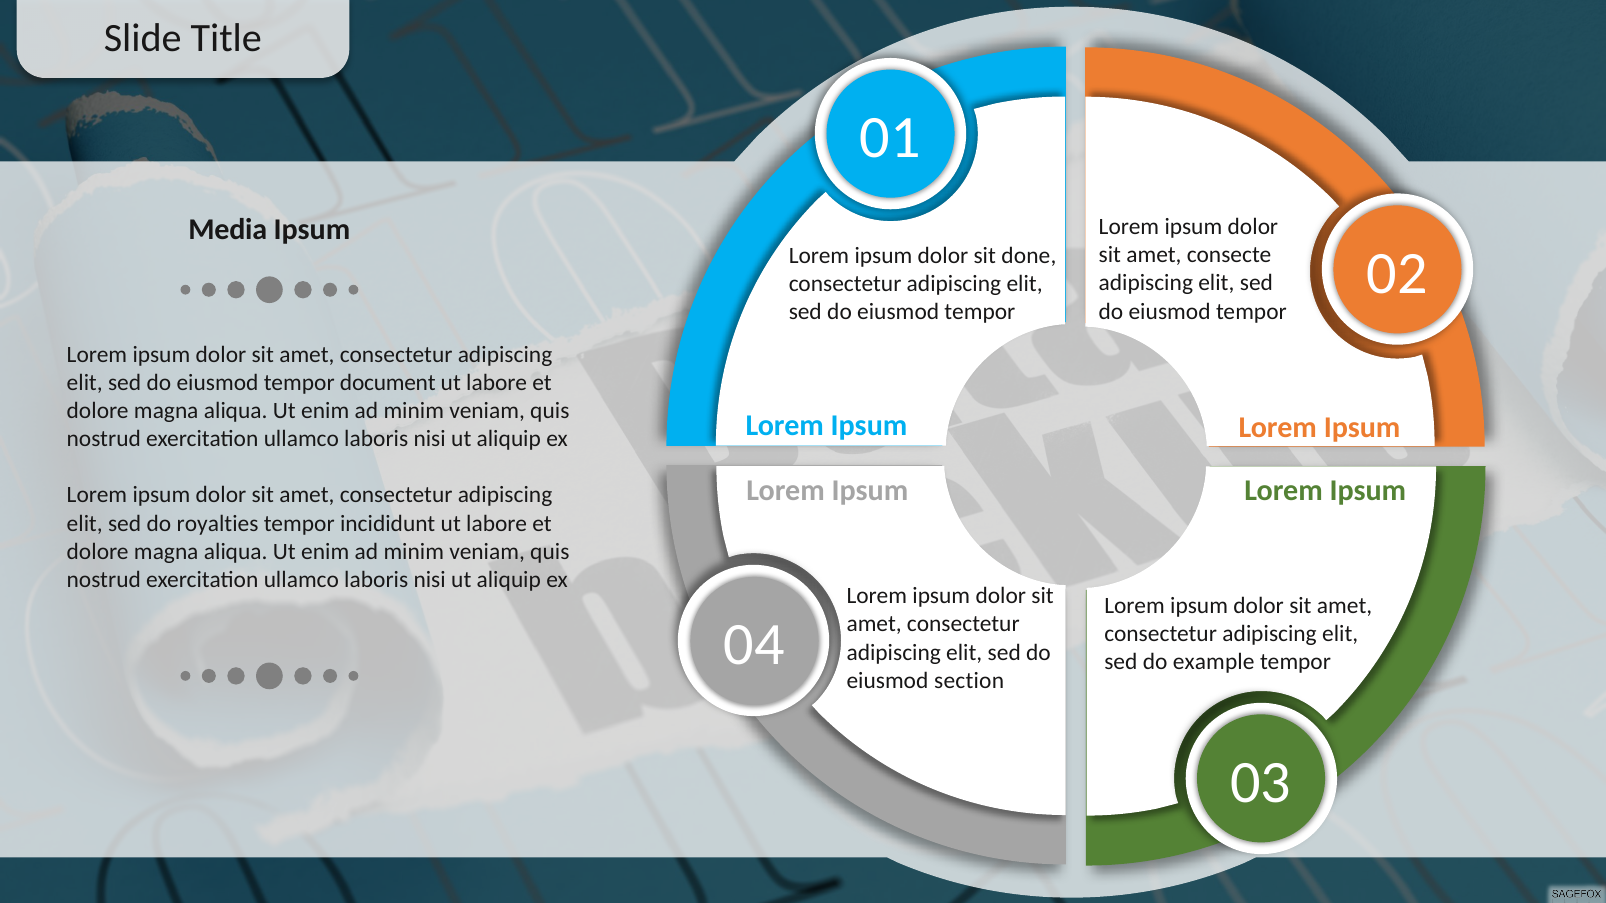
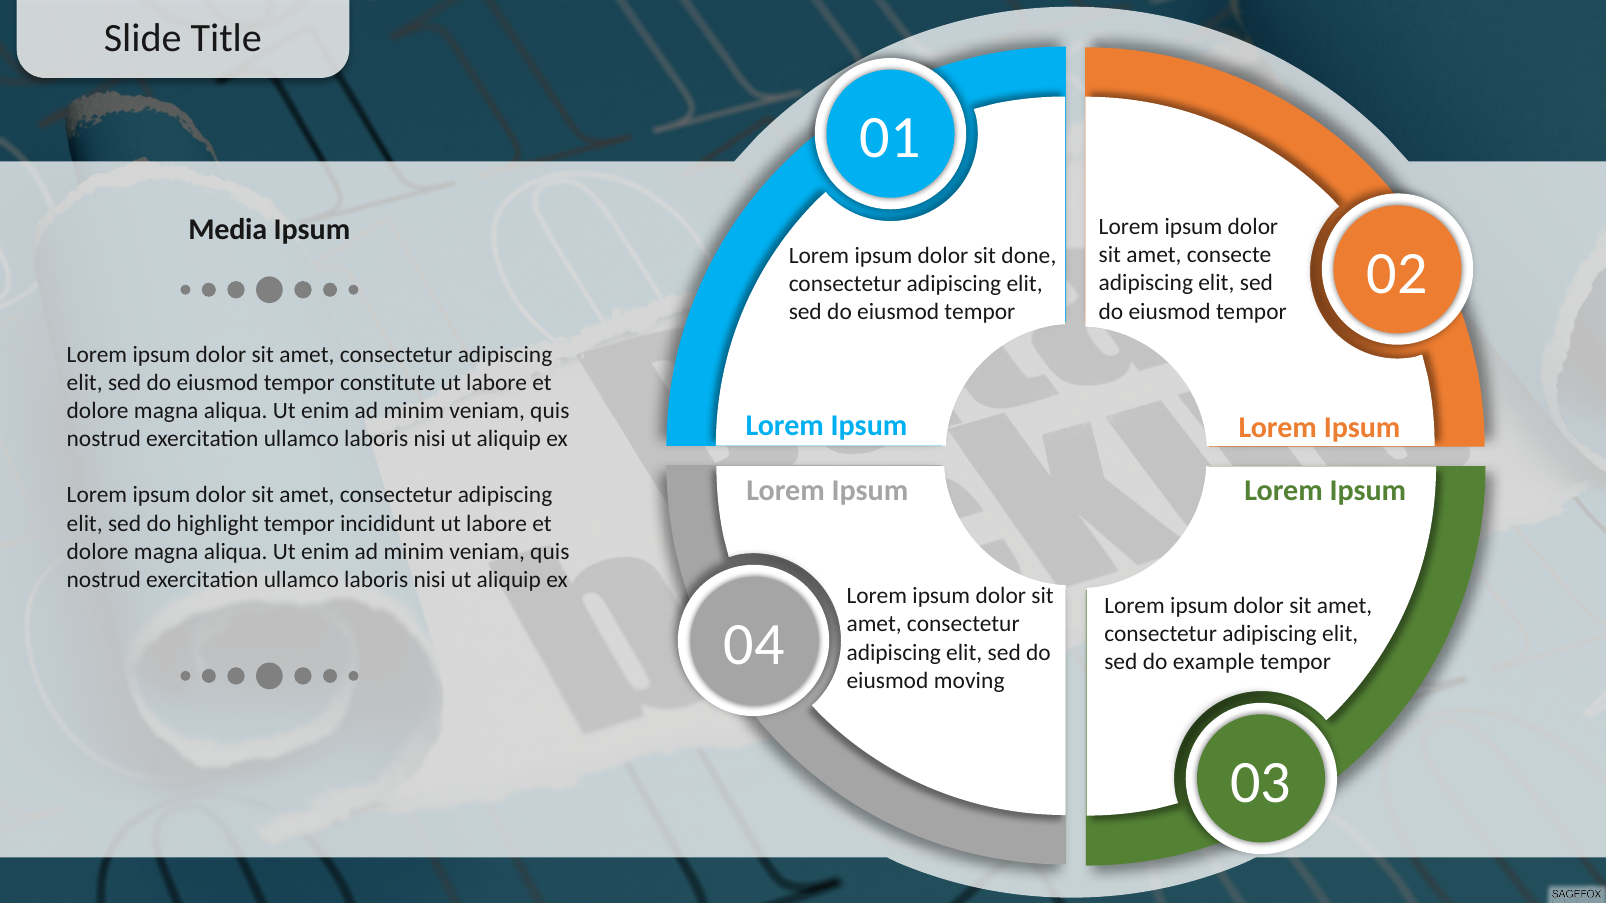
document: document -> constitute (388, 383)
royalties: royalties -> highlight (218, 524)
section: section -> moving (969, 681)
